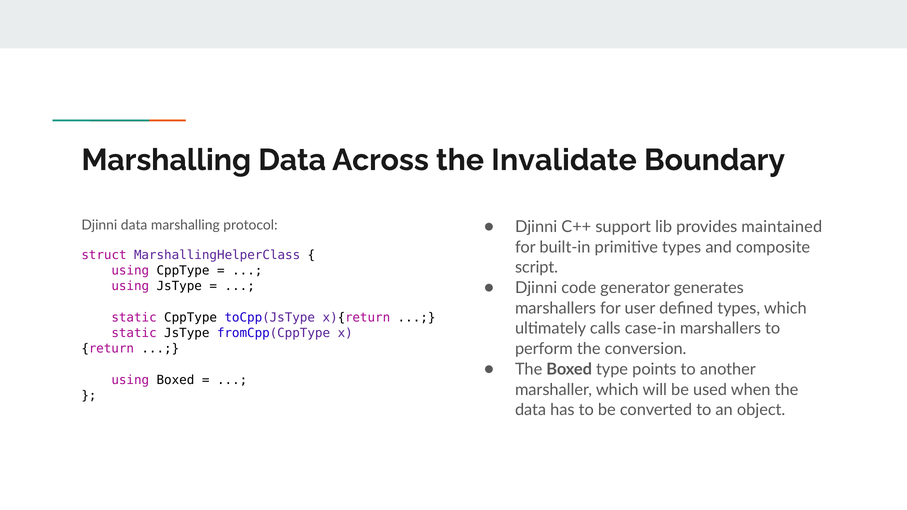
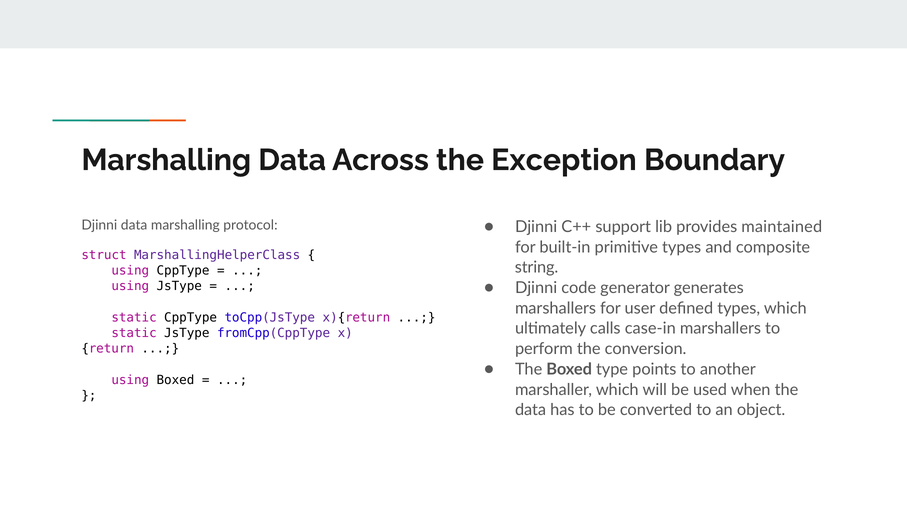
Invalidate: Invalidate -> Exception (564, 160)
script: script -> string (537, 268)
